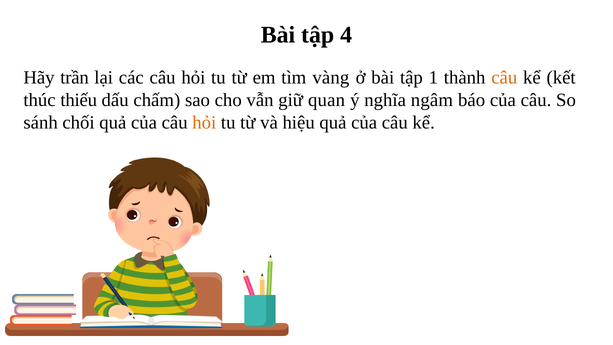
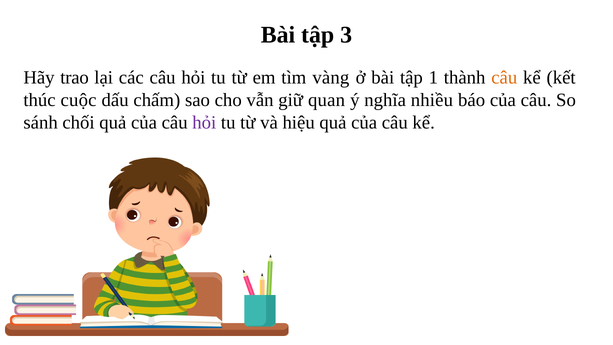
4: 4 -> 3 (346, 35)
trần: trần -> trao (75, 78)
thiếu: thiếu -> cuộc (79, 100)
ngâm: ngâm -> nhiều (432, 100)
hỏi colour: orange -> purple (204, 123)
